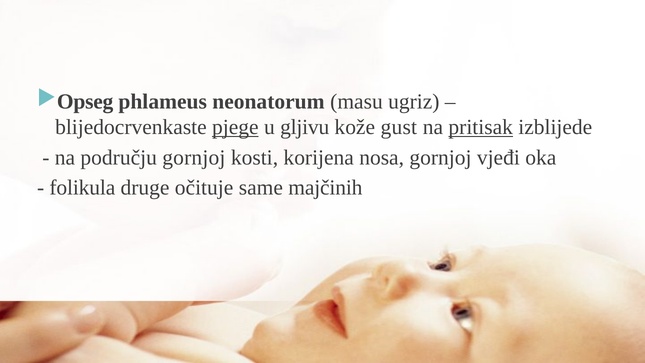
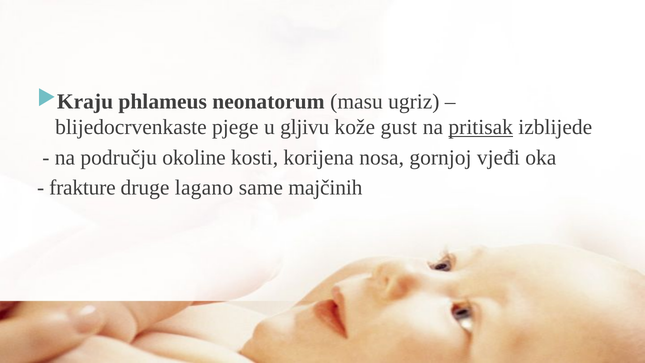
Opseg: Opseg -> Kraju (85, 101)
pjege underline: present -> none (235, 127)
području gornjoj: gornjoj -> okoline (194, 157)
folikula: folikula -> frakture (82, 188)
očituje: očituje -> lagano (204, 188)
